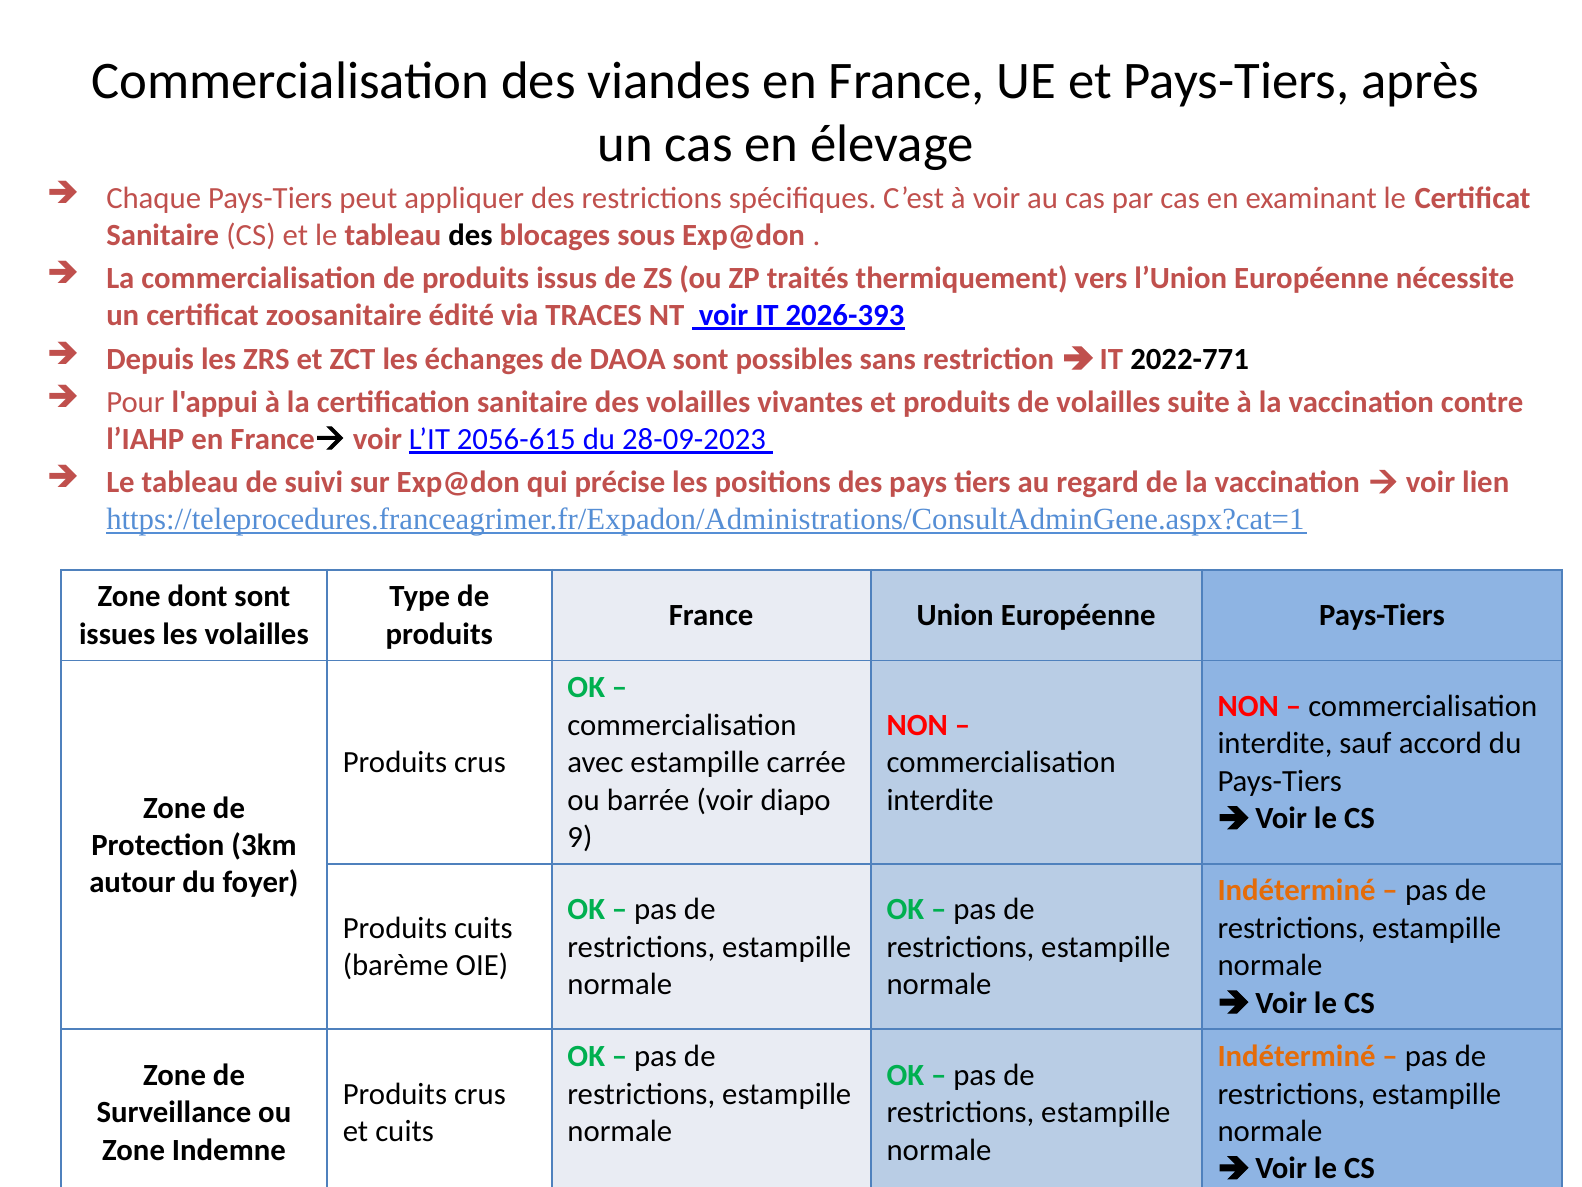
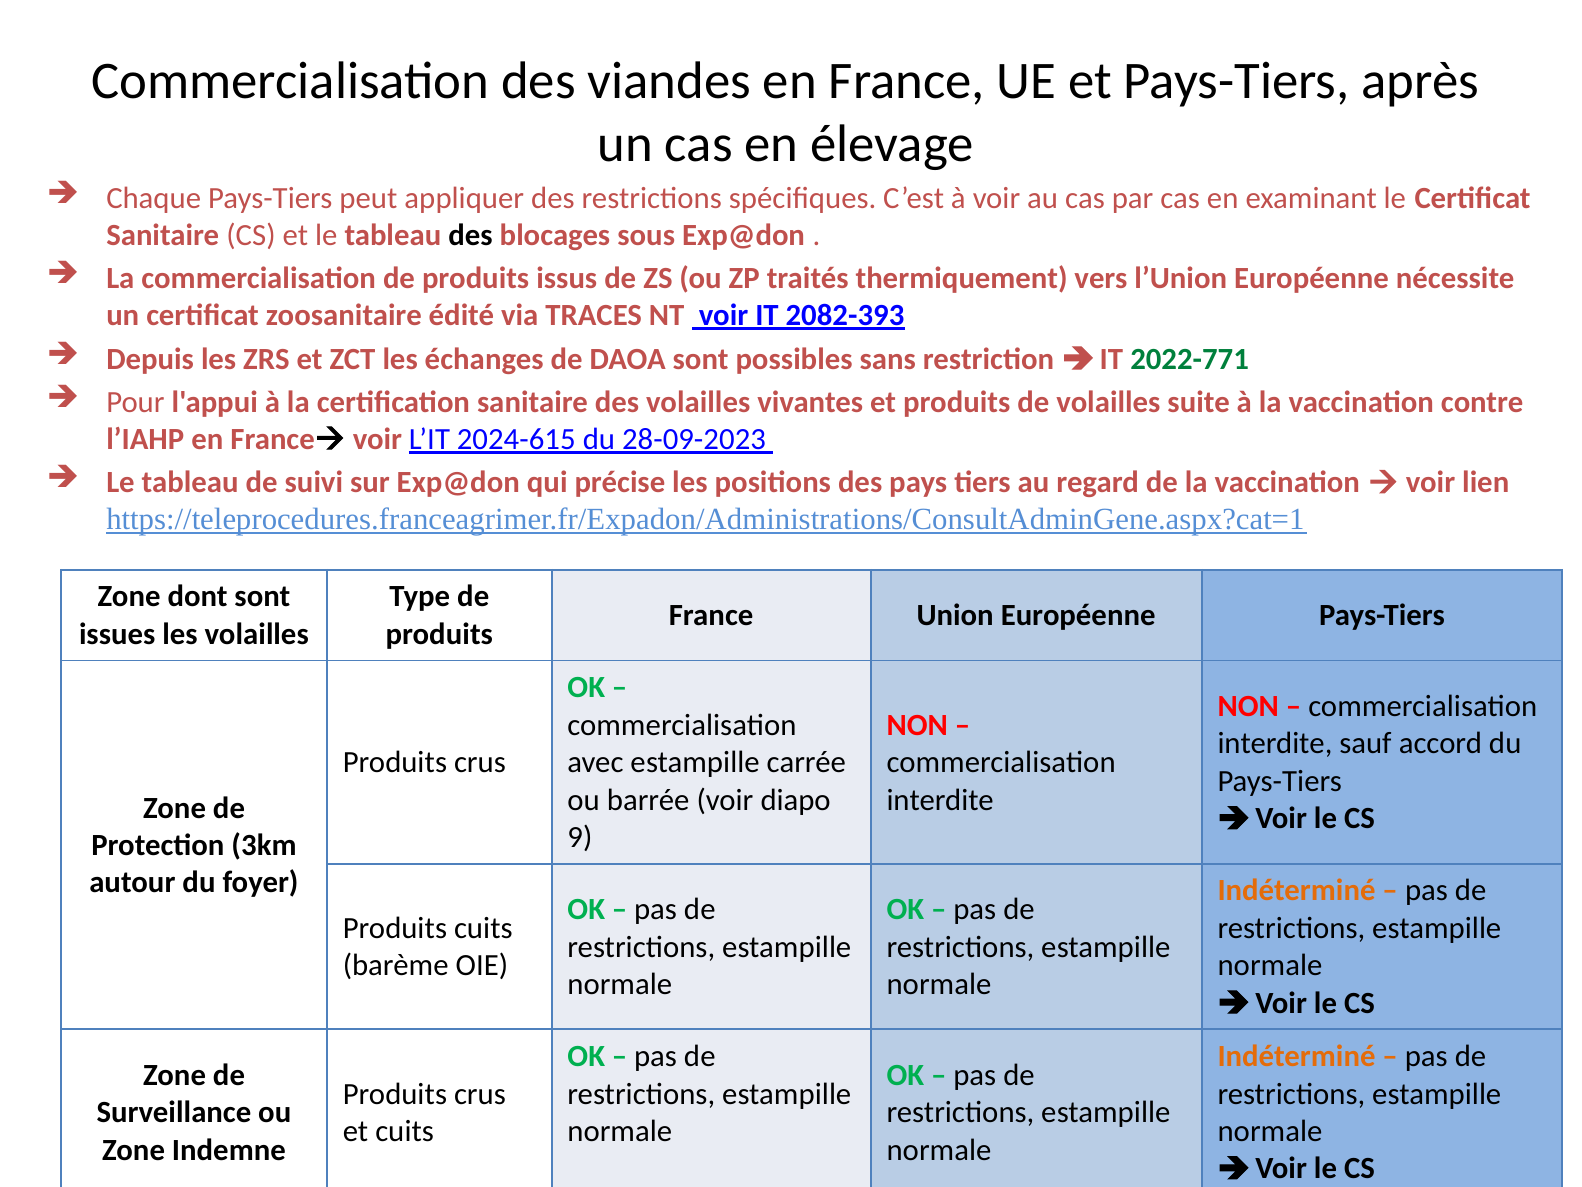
2026-393: 2026-393 -> 2082-393 (845, 315)
2022-771 colour: black -> green (1190, 359)
2056-615: 2056-615 -> 2024-615 (516, 439)
